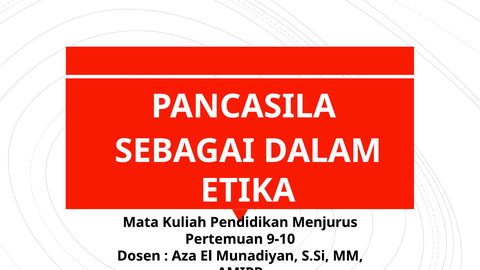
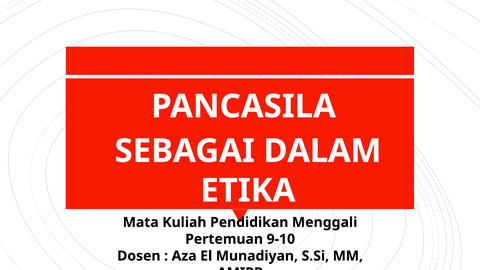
Menjurus: Menjurus -> Menggali (325, 222)
